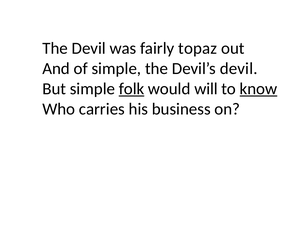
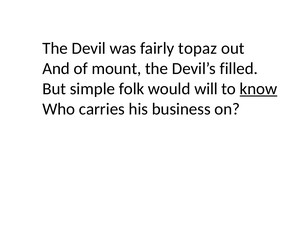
of simple: simple -> mount (116, 69)
Devil’s devil: devil -> filled (239, 69)
folk underline: present -> none (132, 89)
